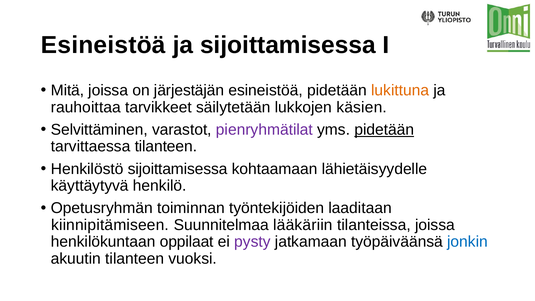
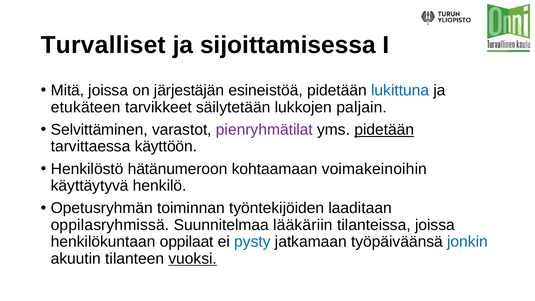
Esineistöä: Esineistöä -> Turvalliset (103, 45)
lukittuna colour: orange -> blue (400, 90)
rauhoittaa: rauhoittaa -> etukäteen (86, 107)
käsien: käsien -> paljain (362, 107)
tarvittaessa tilanteen: tilanteen -> käyttöön (166, 146)
Henkilöstö sijoittamisessa: sijoittamisessa -> hätänumeroon (178, 169)
lähietäisyydelle: lähietäisyydelle -> voimakeinoihin (374, 169)
kiinnipitämiseen: kiinnipitämiseen -> oppilasryhmissä (110, 225)
pysty colour: purple -> blue (252, 242)
vuoksi underline: none -> present (193, 259)
